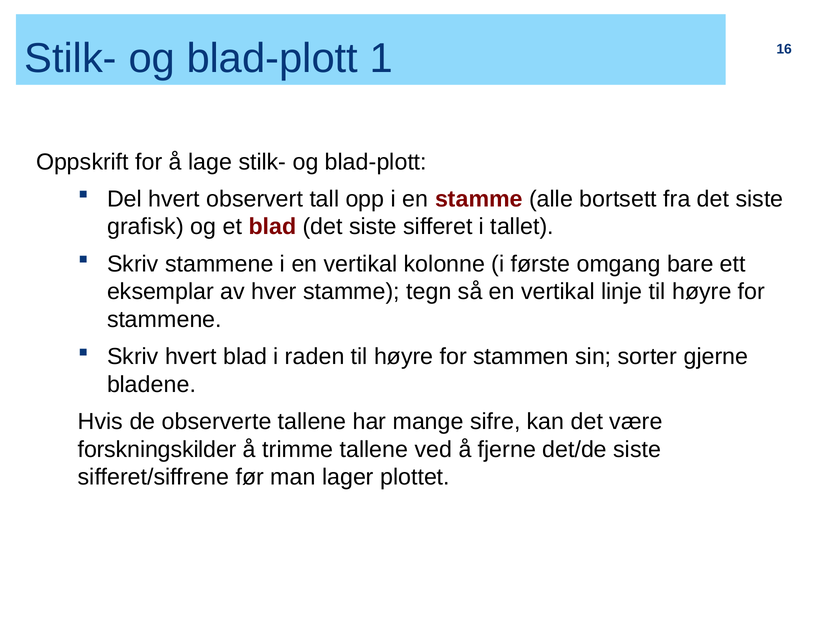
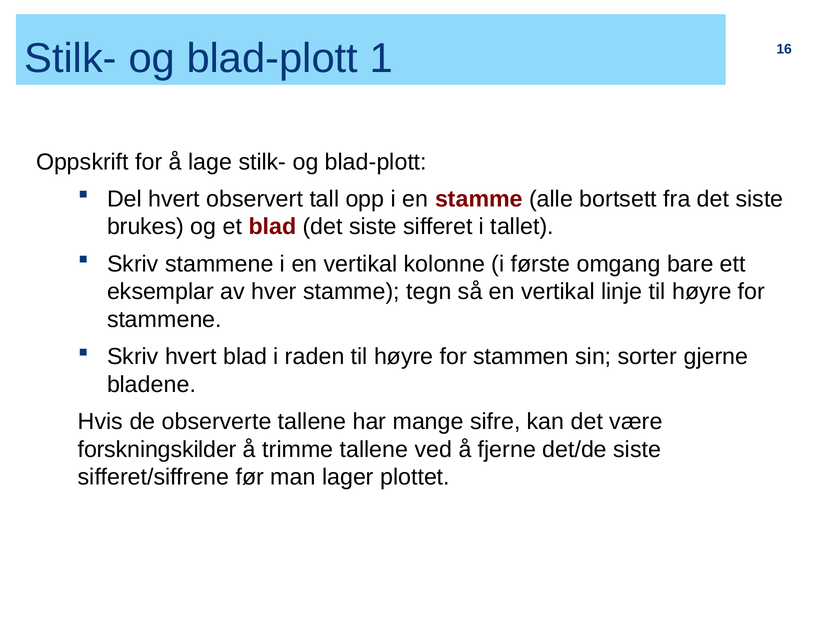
grafisk: grafisk -> brukes (146, 227)
